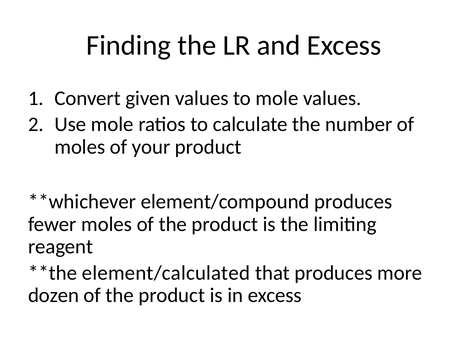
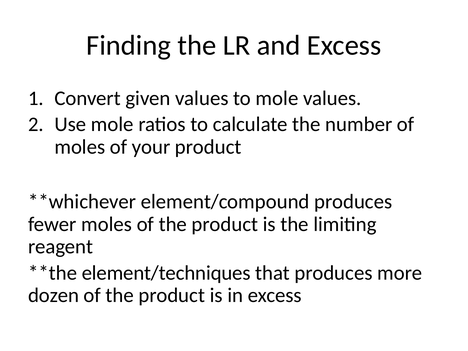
element/calculated: element/calculated -> element/techniques (166, 273)
